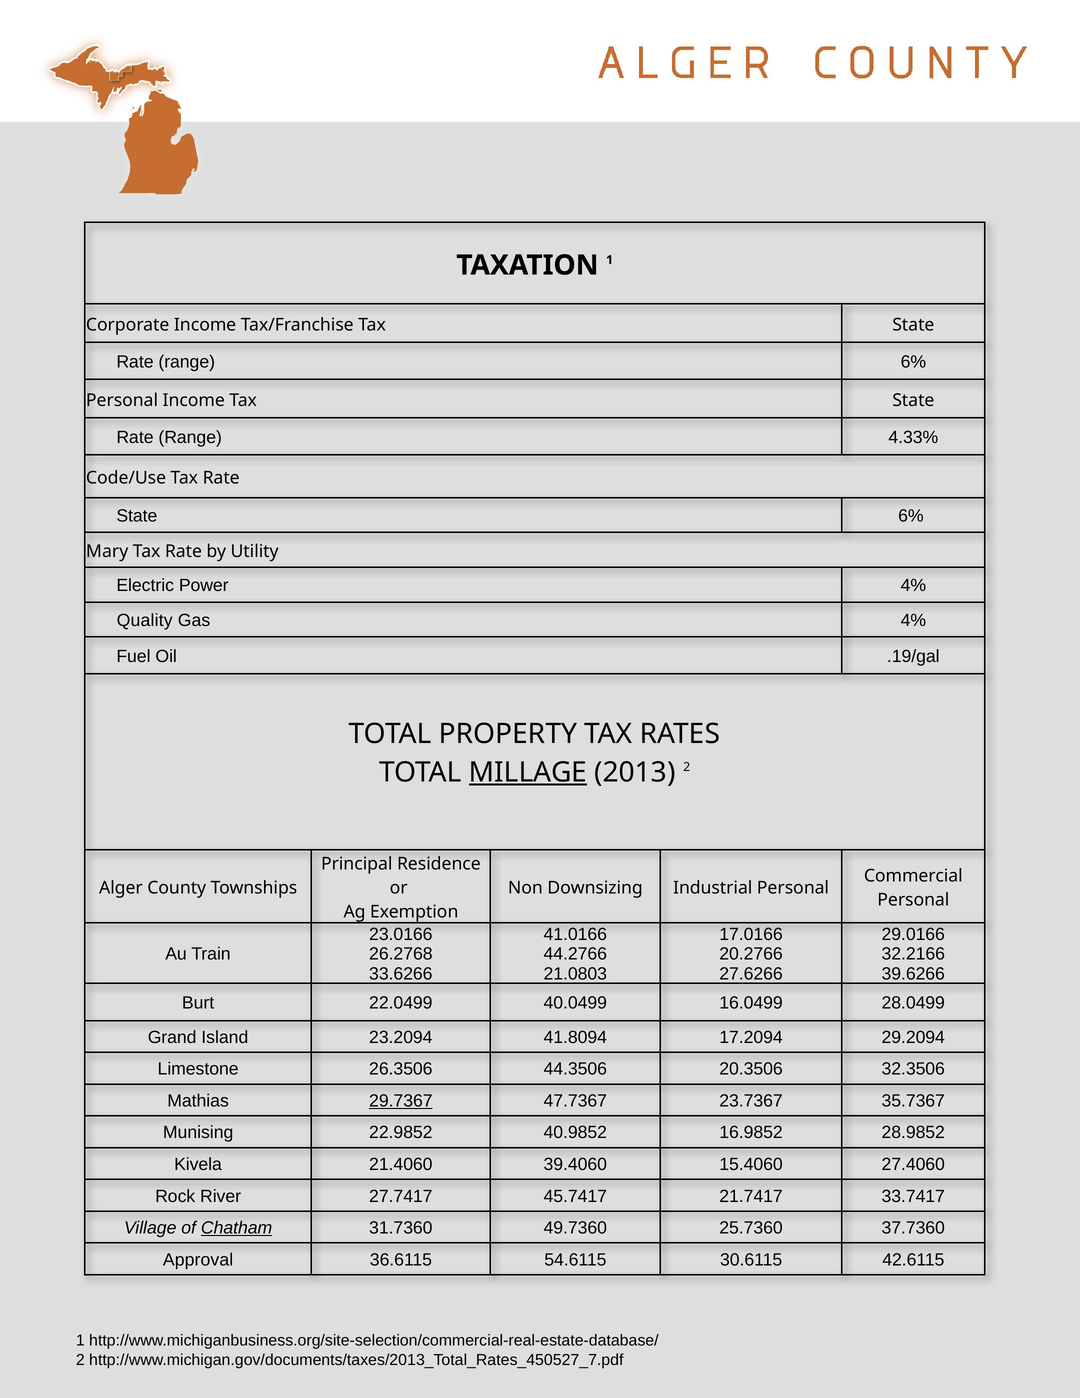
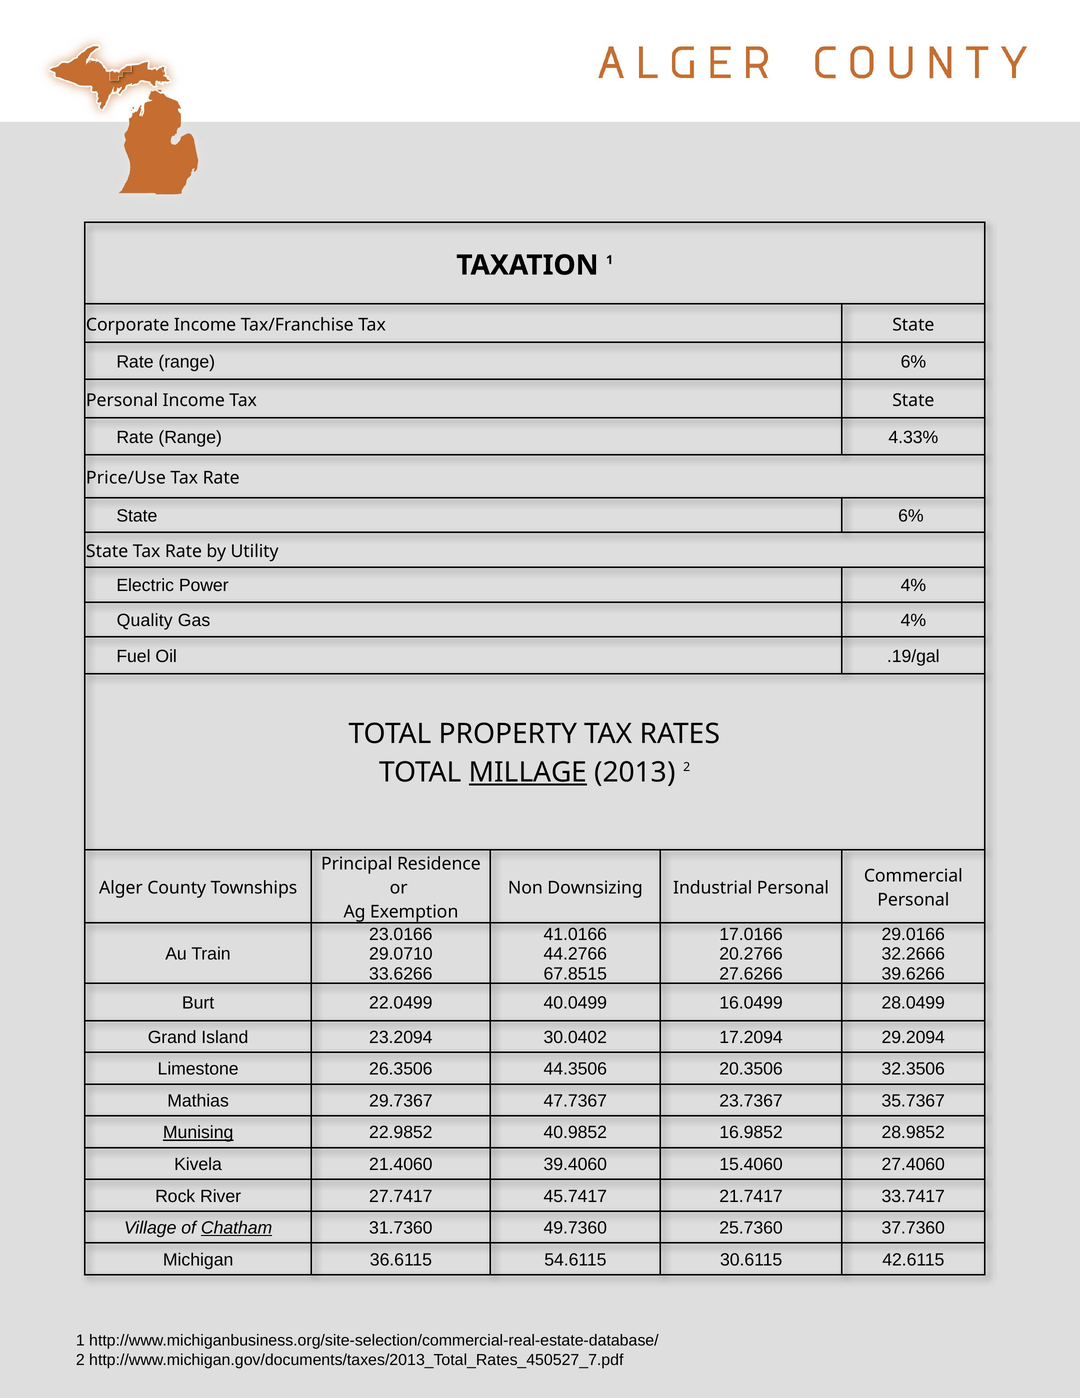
Code/Use: Code/Use -> Price/Use (126, 478)
Mary: Mary -> State (107, 551)
26.2768: 26.2768 -> 29.0710 (401, 954)
32.2166: 32.2166 -> 32.2666 (913, 954)
21.0803: 21.0803 -> 67.8515 (575, 974)
41.8094: 41.8094 -> 30.0402 (575, 1037)
29.7367 underline: present -> none (401, 1101)
Munising underline: none -> present (198, 1132)
Approval: Approval -> Michigan (198, 1259)
